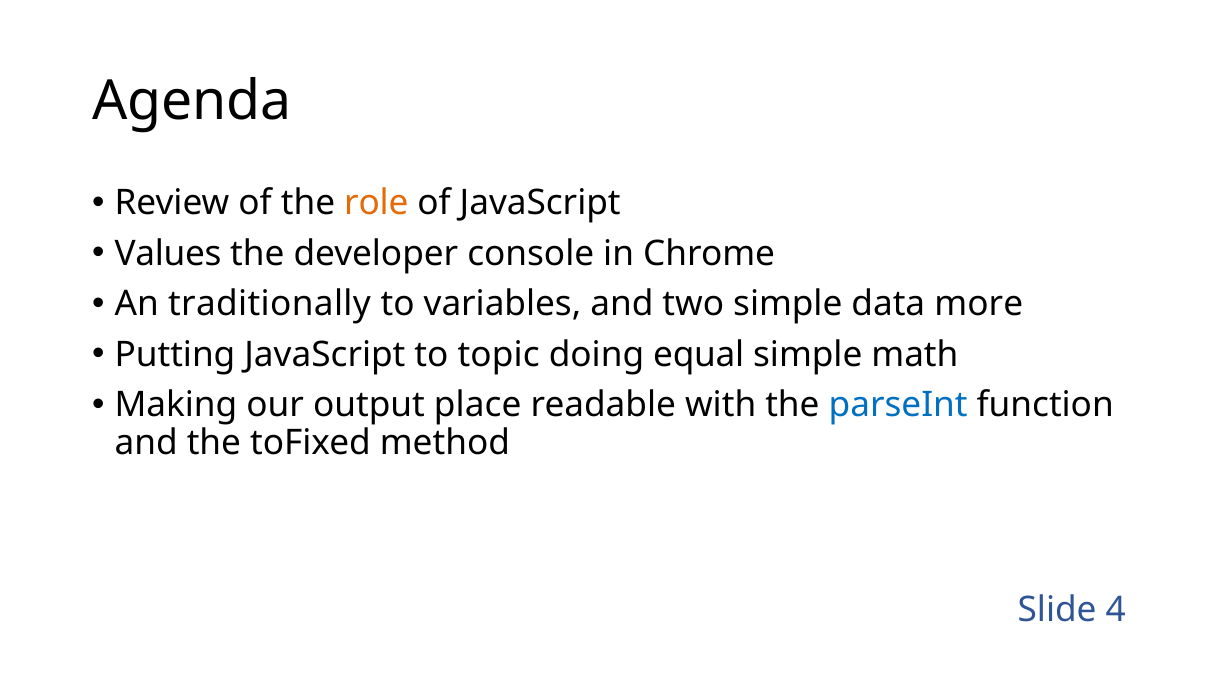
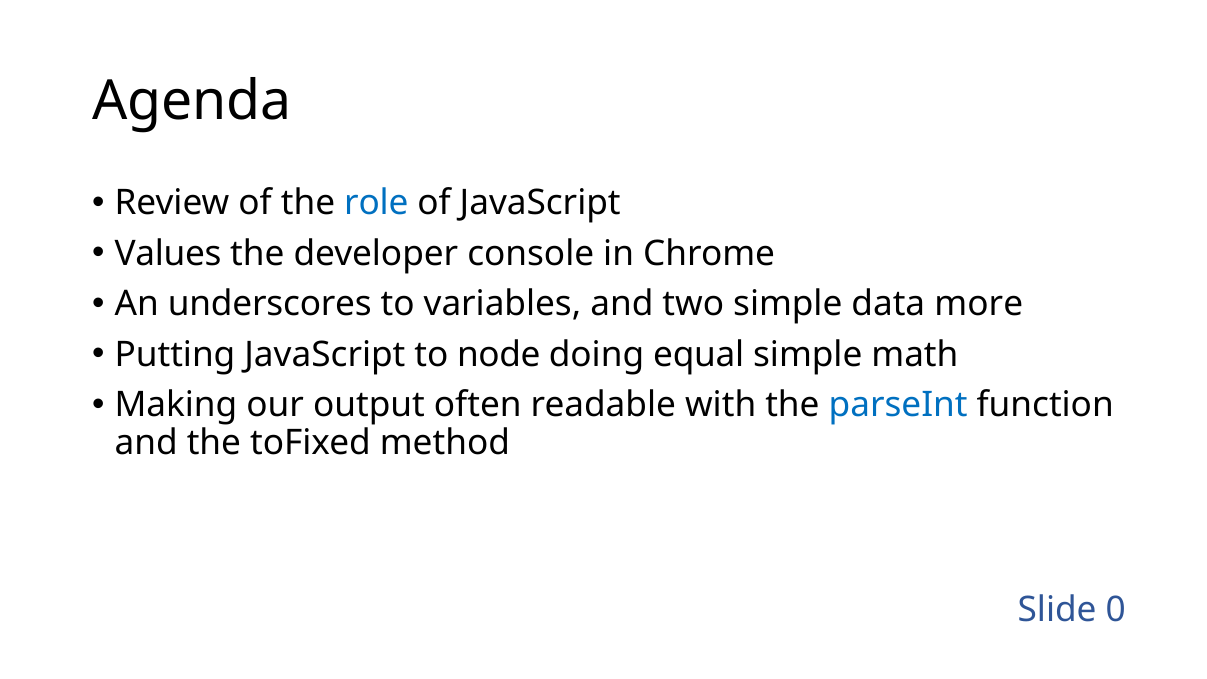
role colour: orange -> blue (376, 203)
traditionally: traditionally -> underscores (270, 304)
topic: topic -> node (499, 355)
place: place -> often (478, 405)
4: 4 -> 0 (1116, 610)
